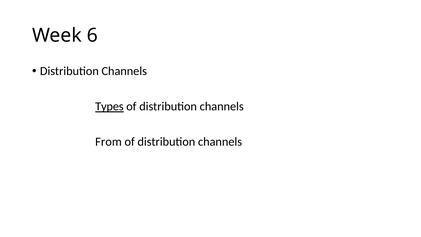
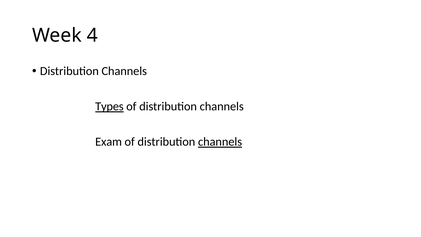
6: 6 -> 4 (92, 35)
From: From -> Exam (109, 142)
channels underline: none -> present (220, 142)
